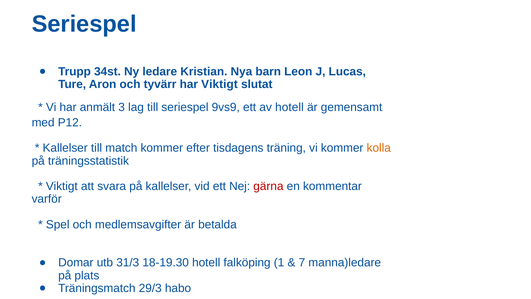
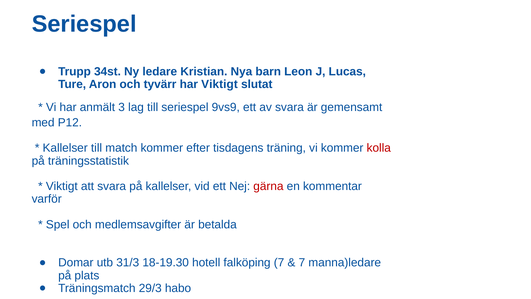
av hotell: hotell -> svara (290, 107)
kolla colour: orange -> red (379, 148)
falköping 1: 1 -> 7 (279, 262)
